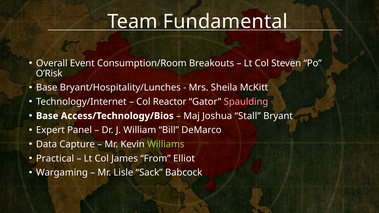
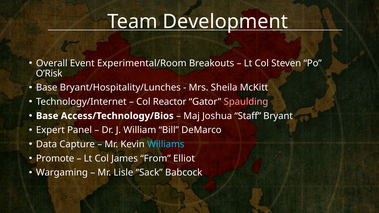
Fundamental: Fundamental -> Development (225, 22)
Consumption/Room: Consumption/Room -> Experimental/Room (142, 63)
Stall: Stall -> Staff (248, 116)
Williams colour: light green -> light blue (166, 144)
Practical: Practical -> Promote (55, 159)
